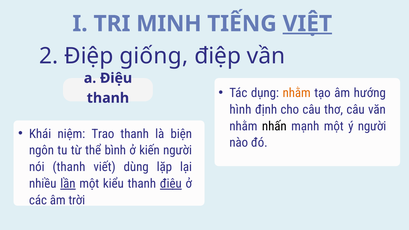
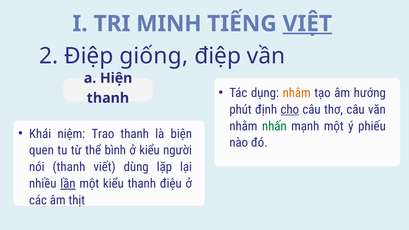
a Điệu: Điệu -> Hiện (116, 78)
hình: hình -> phút (241, 110)
cho underline: none -> present (290, 110)
nhấn colour: black -> green (274, 126)
ý người: người -> phiếu (372, 126)
ngôn: ngôn -> quen (41, 150)
ở kiến: kiến -> kiểu (150, 150)
điệu underline: present -> none (171, 184)
trời: trời -> thịt (77, 200)
